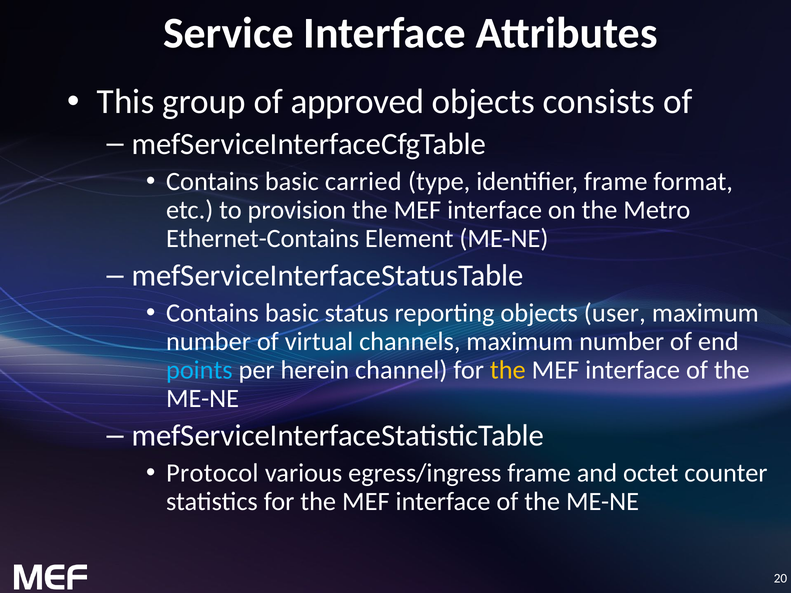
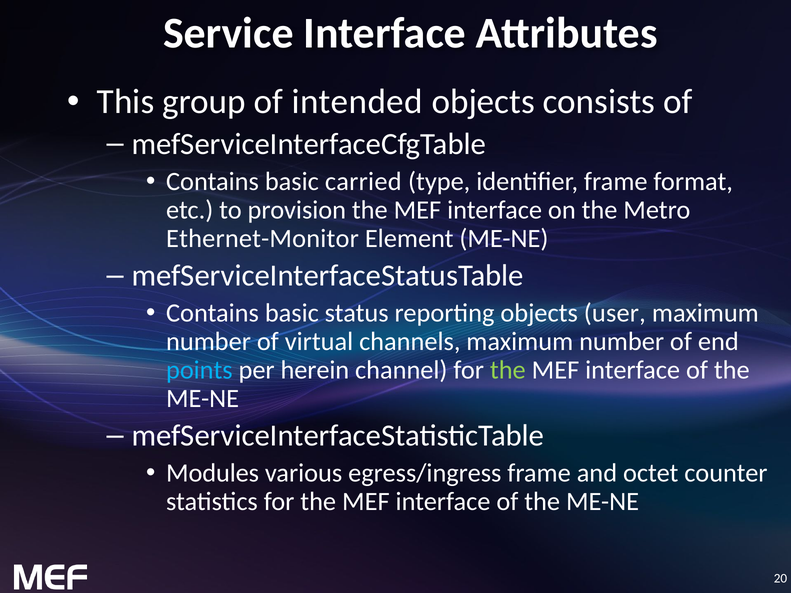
approved: approved -> intended (357, 102)
Ethernet-Contains: Ethernet-Contains -> Ethernet-Monitor (262, 238)
the colour: yellow -> light green (508, 370)
Protocol: Protocol -> Modules (213, 473)
